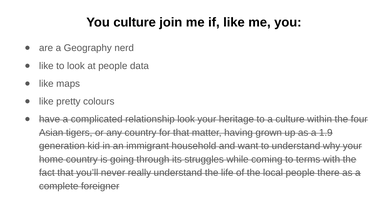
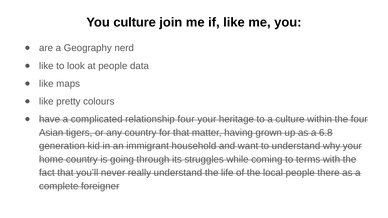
relationship look: look -> four (186, 119)
1.9: 1.9 -> 6.8 (326, 133)
